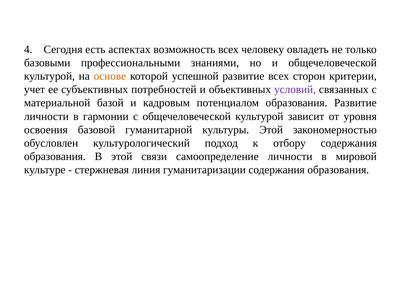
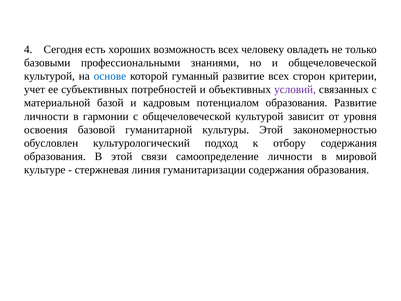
аспектах: аспектах -> хороших (130, 49)
основе colour: orange -> blue (110, 76)
успешной: успешной -> гуманный (195, 76)
